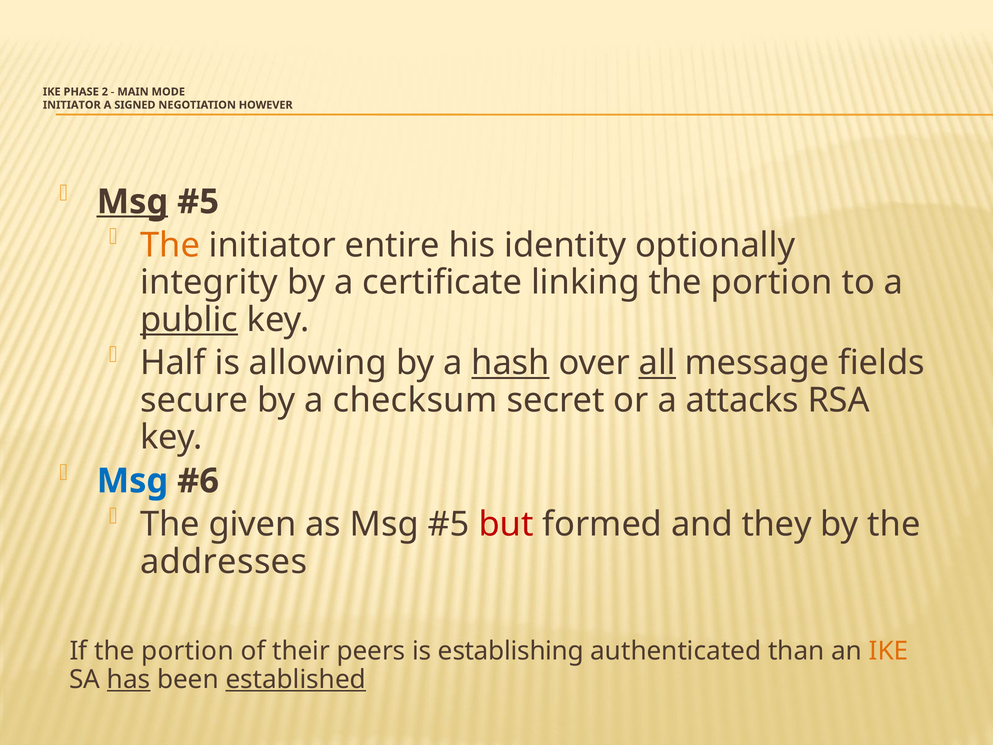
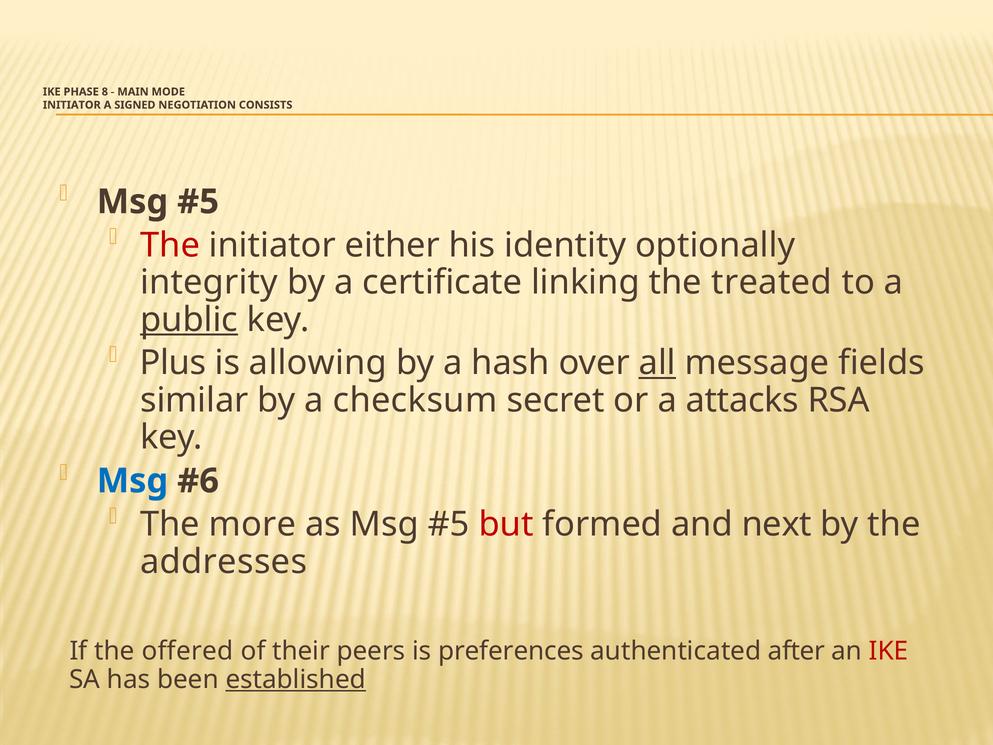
2: 2 -> 8 (105, 92)
HOWEVER: HOWEVER -> CONSISTS (266, 105)
Msg underline: present -> none (132, 202)
The colour: orange -> red (170, 245)
entire: entire -> either (392, 245)
linking the portion: portion -> treated (772, 282)
Half: Half -> Plus (173, 363)
hash underline: present -> none (511, 363)
secure: secure -> similar (194, 400)
given: given -> more (252, 524)
they: they -> next (777, 524)
If the portion: portion -> offered (187, 651)
establishing: establishing -> preferences (511, 651)
than: than -> after (796, 651)
IKE colour: orange -> red (889, 651)
has underline: present -> none (129, 679)
